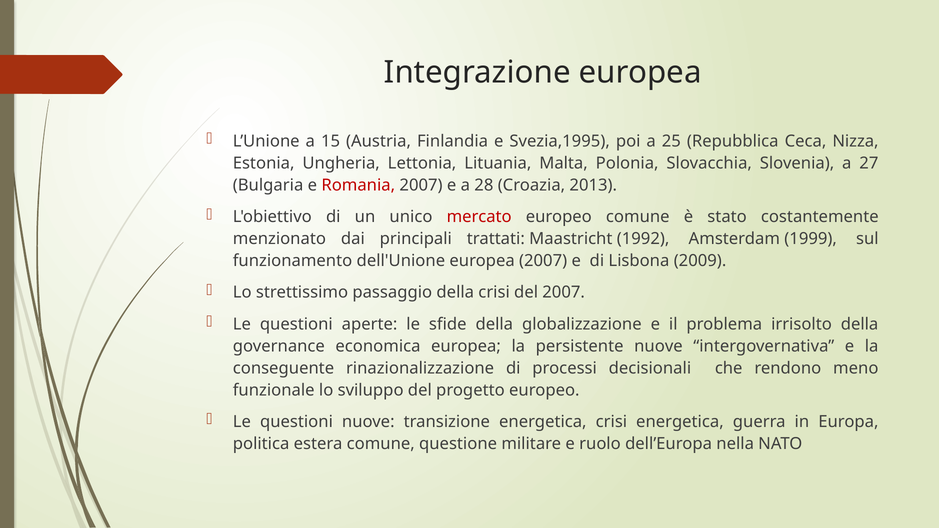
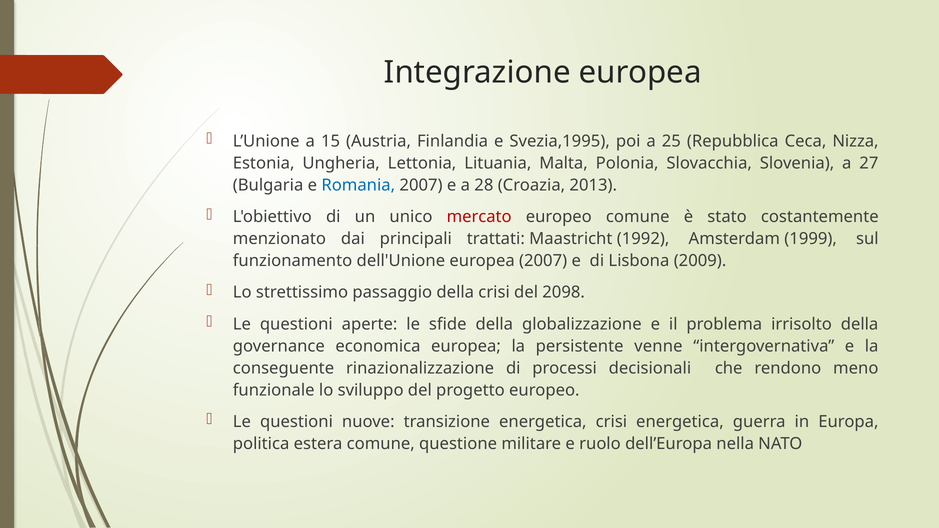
Romania colour: red -> blue (358, 185)
del 2007: 2007 -> 2098 (564, 293)
persistente nuove: nuove -> venne (658, 346)
